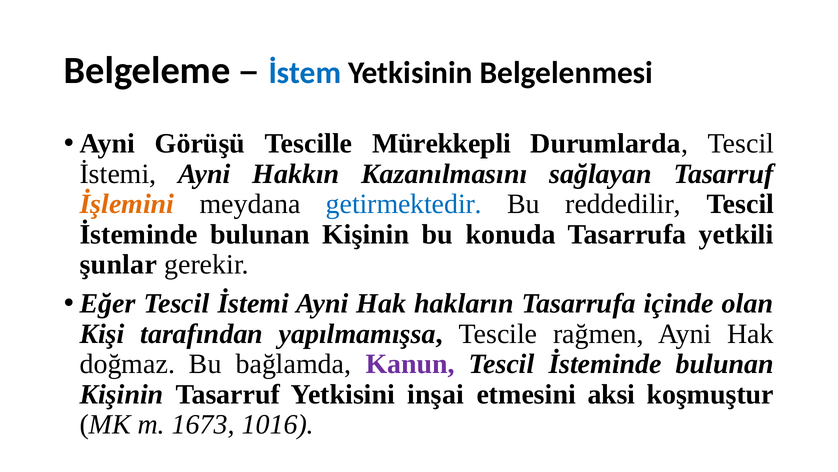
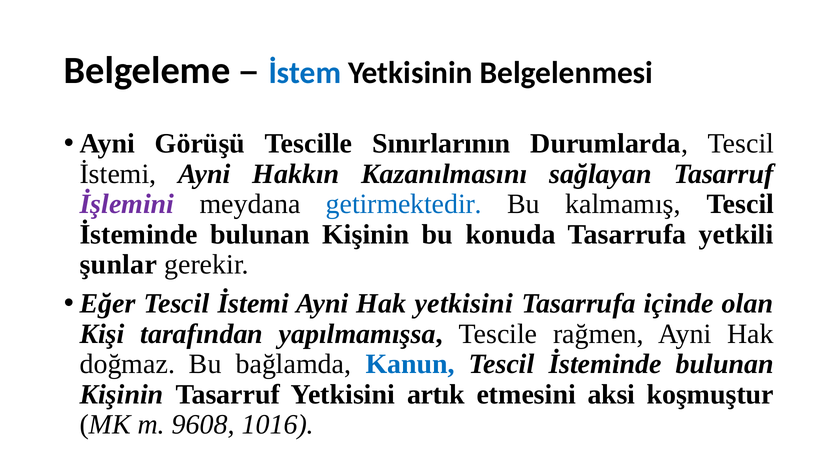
Mürekkepli: Mürekkepli -> Sınırlarının (441, 144)
İşlemini colour: orange -> purple (127, 204)
reddedilir: reddedilir -> kalmamış (623, 204)
Hak hakların: hakların -> yetkisini (464, 303)
Kanun colour: purple -> blue (410, 364)
inşai: inşai -> artık (436, 394)
1673: 1673 -> 9608 (203, 424)
